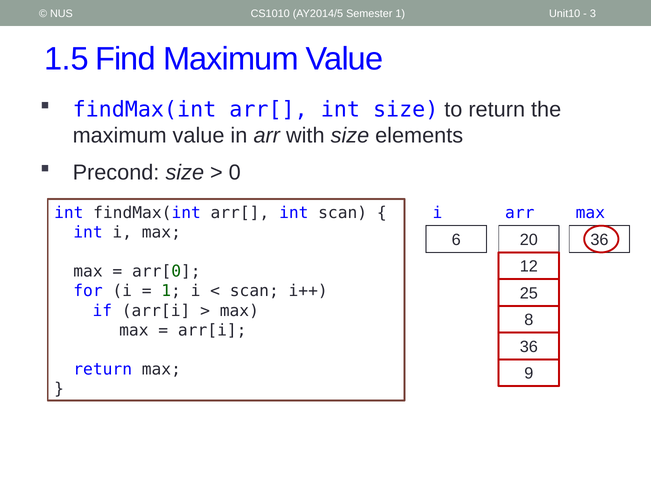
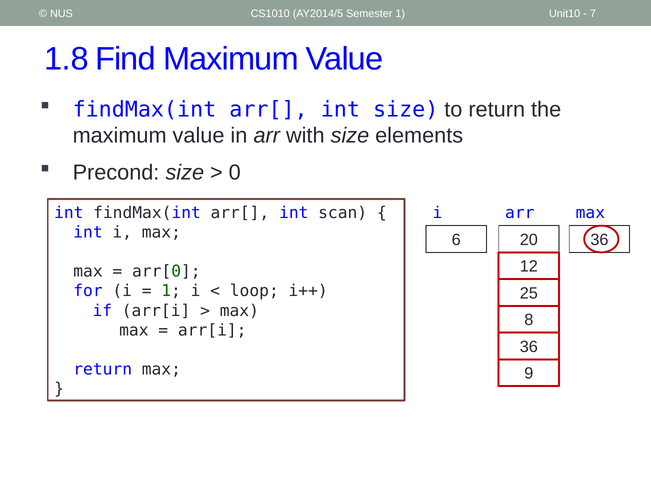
3: 3 -> 7 (593, 14)
1.5: 1.5 -> 1.8 (66, 59)
scan: scan -> loop (254, 291)
